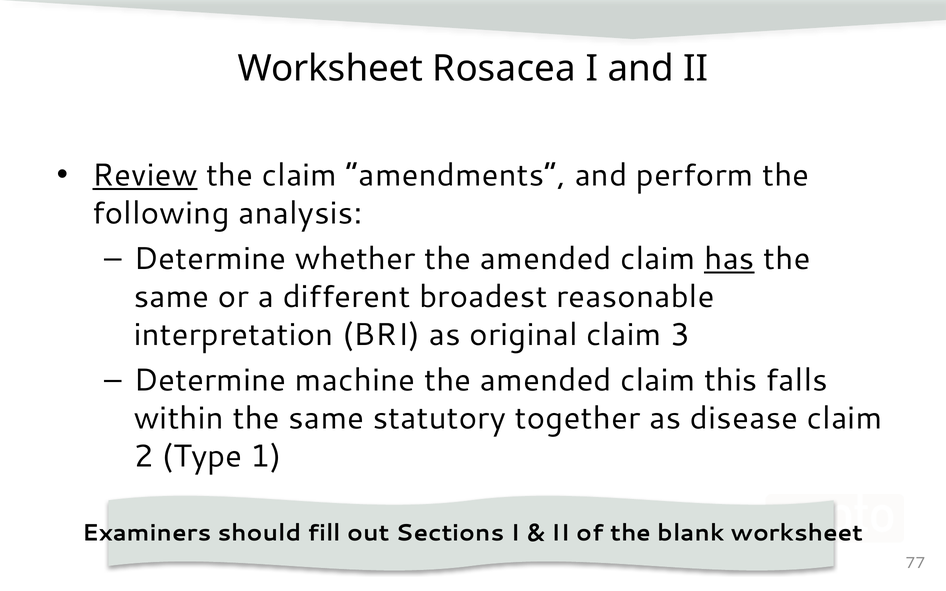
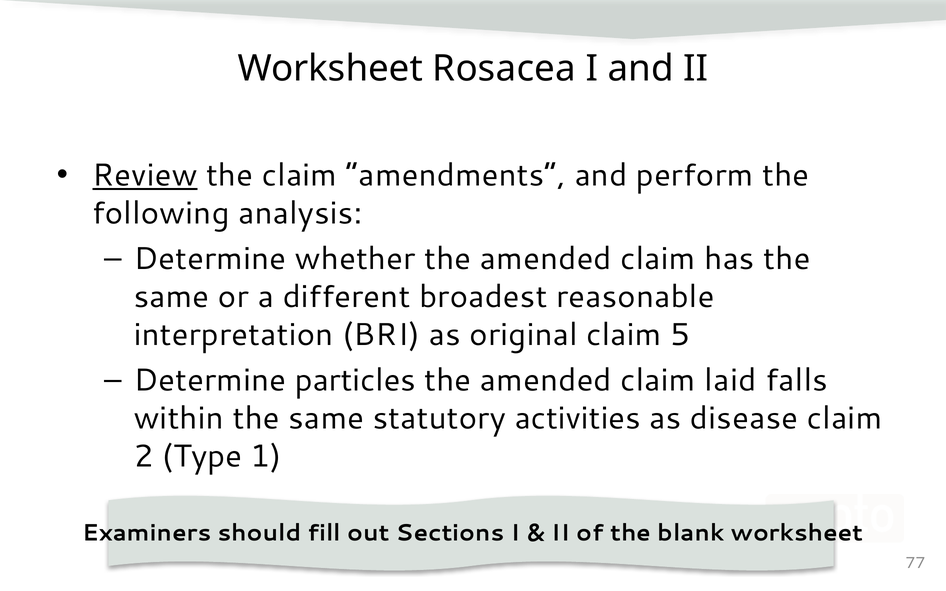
has underline: present -> none (729, 259)
3: 3 -> 5 (680, 335)
machine: machine -> particles (355, 381)
this: this -> laid (731, 381)
together: together -> activities (578, 418)
